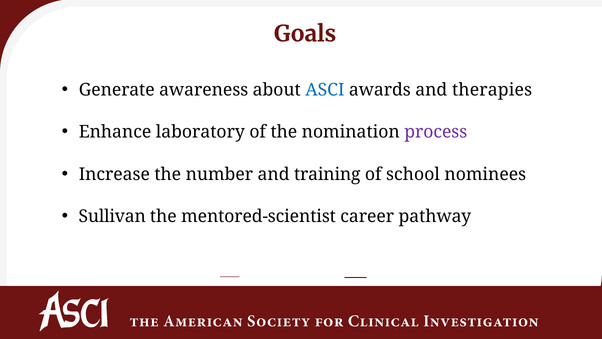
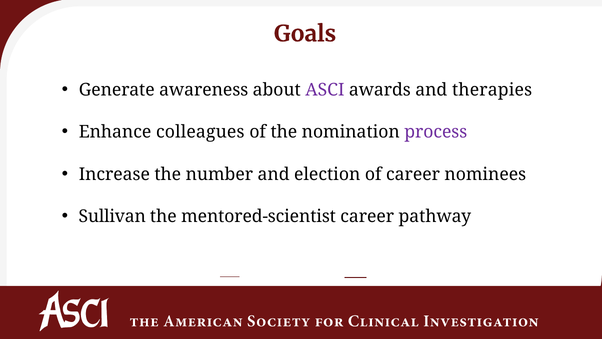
ASCI colour: blue -> purple (325, 90)
laboratory: laboratory -> colleagues (200, 132)
training: training -> election (327, 174)
of school: school -> career (413, 174)
